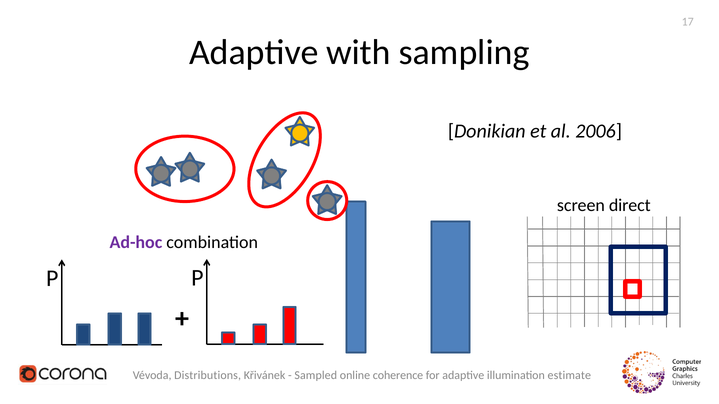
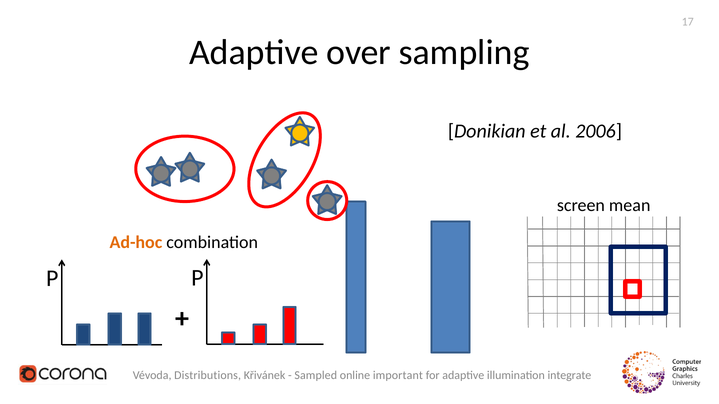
with: with -> over (359, 52)
direct: direct -> mean (630, 206)
Ad-hoc colour: purple -> orange (136, 243)
coherence: coherence -> important (398, 375)
estimate: estimate -> integrate (569, 375)
